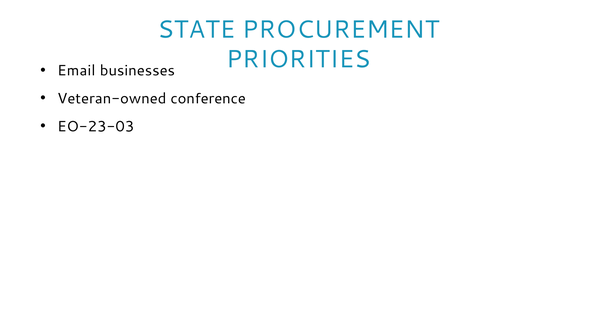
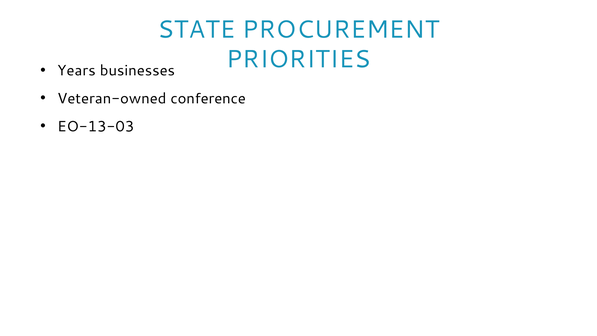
Email: Email -> Years (76, 71)
EO-23-03: EO-23-03 -> EO-13-03 (96, 126)
